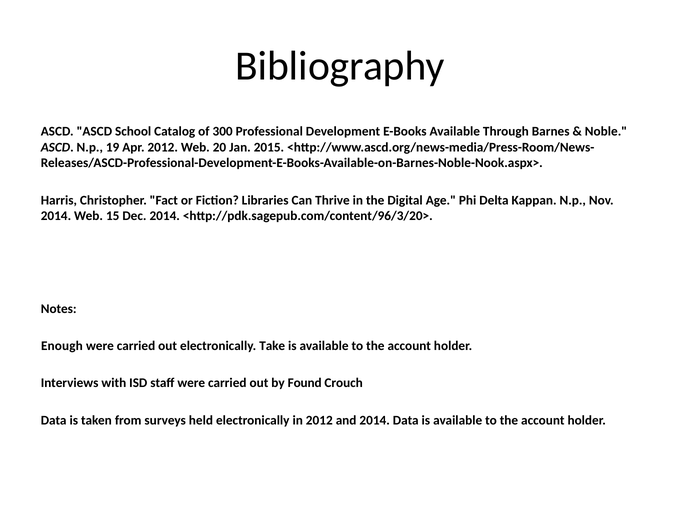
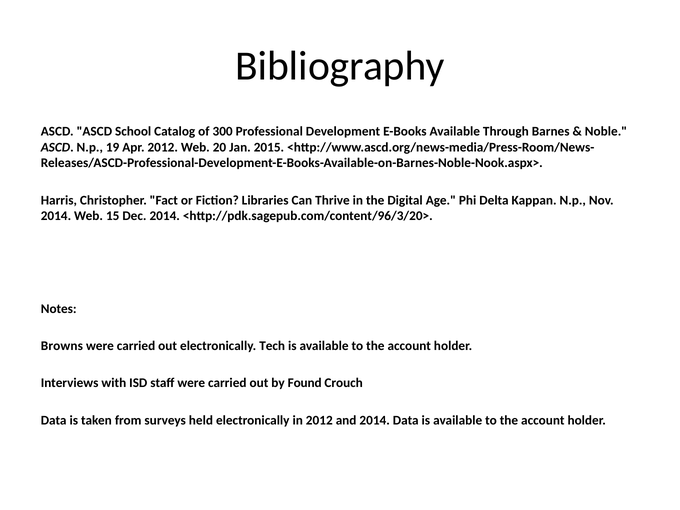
Enough: Enough -> Browns (62, 346)
Take: Take -> Tech (272, 346)
